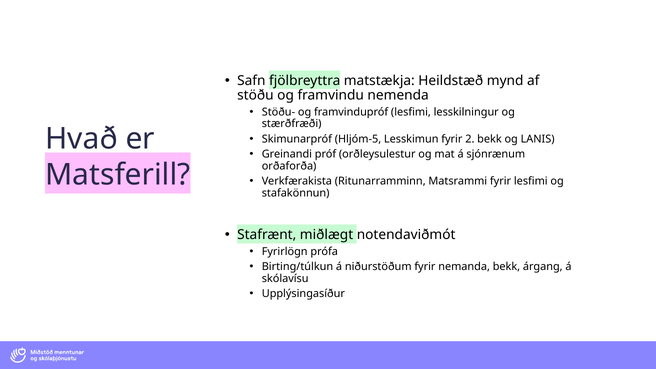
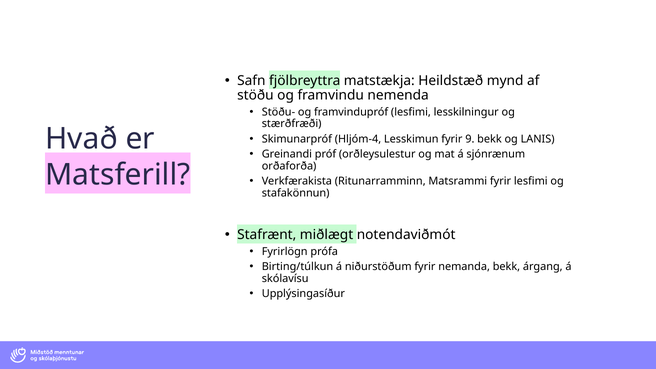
Hljóm-5: Hljóm-5 -> Hljóm-4 (358, 139)
2: 2 -> 9 (470, 139)
